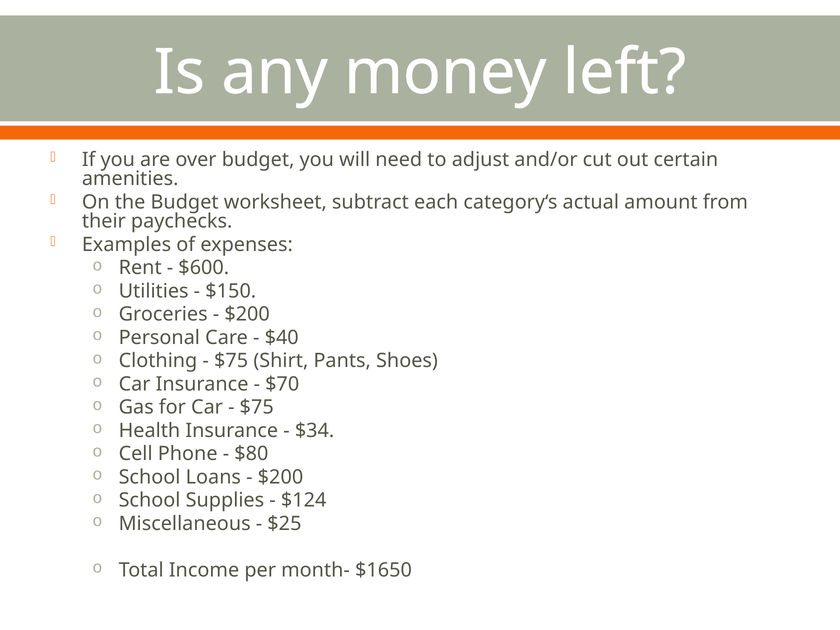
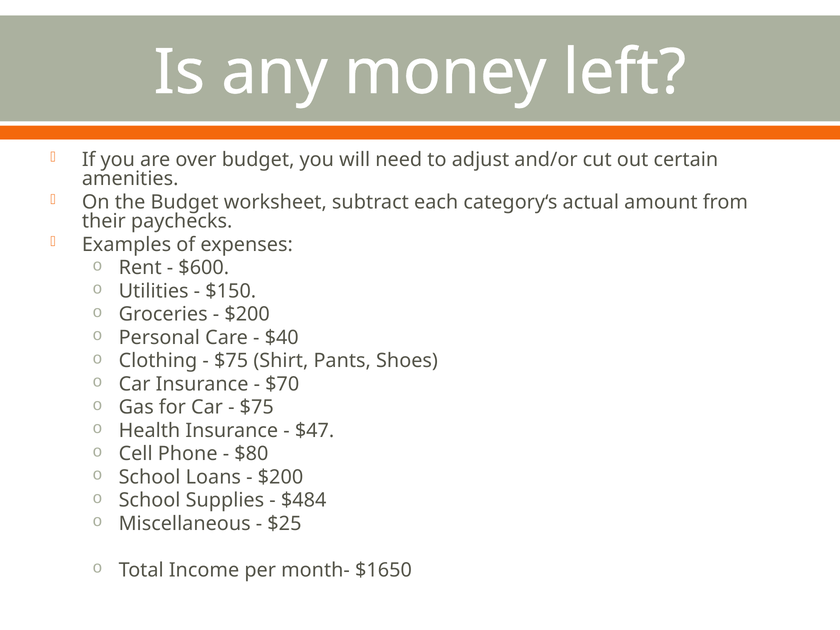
$34: $34 -> $47 (315, 430)
$124: $124 -> $484 (304, 500)
